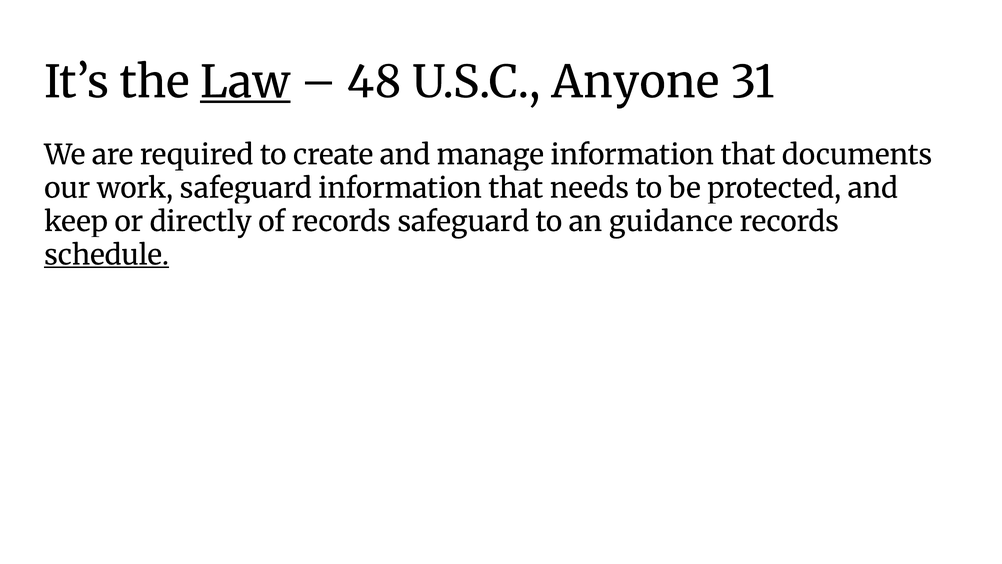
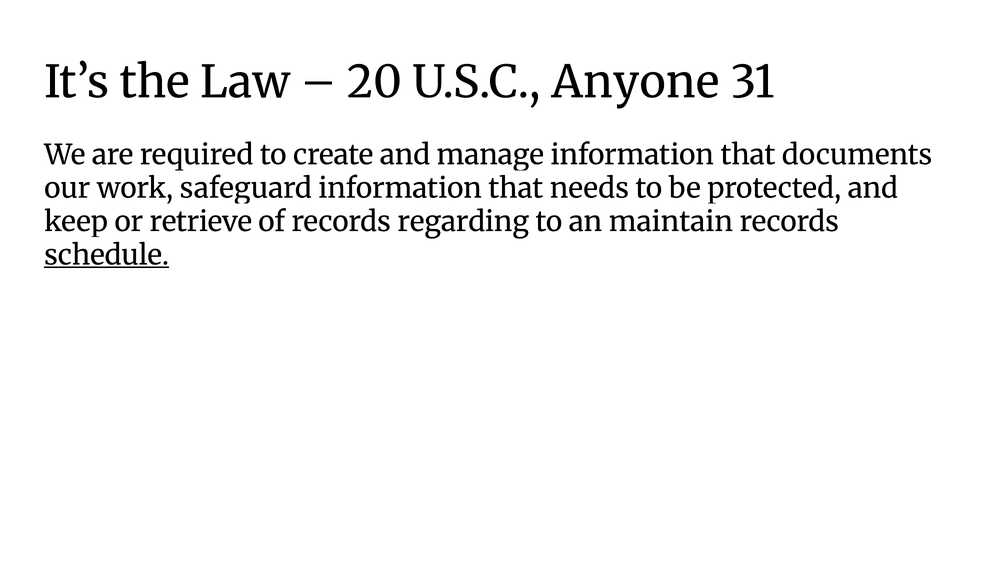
Law underline: present -> none (245, 83)
48: 48 -> 20 (374, 83)
directly: directly -> retrieve (201, 222)
records safeguard: safeguard -> regarding (463, 222)
guidance: guidance -> maintain (671, 222)
